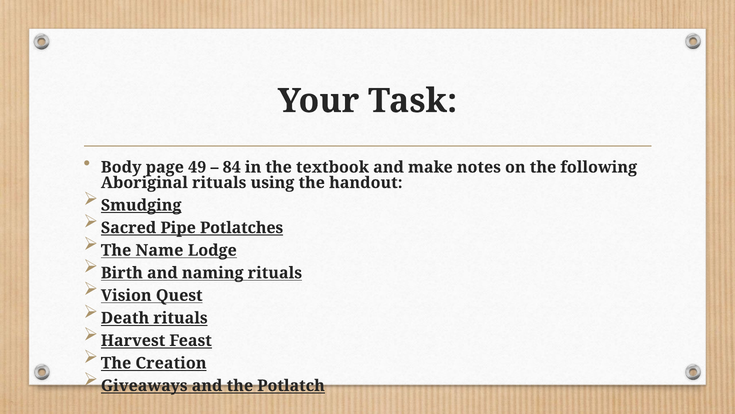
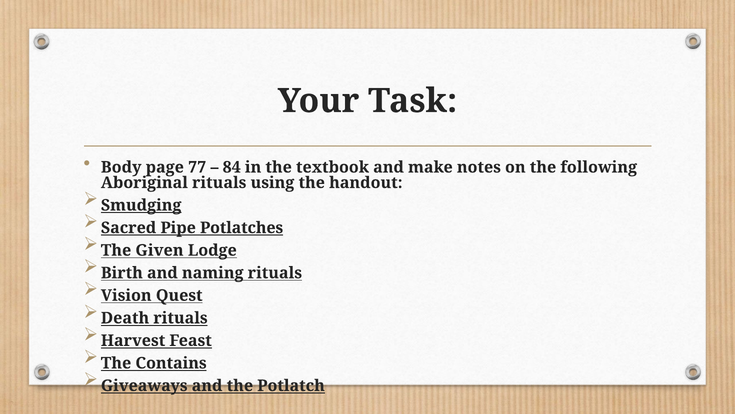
49: 49 -> 77 (197, 167)
Name: Name -> Given (159, 250)
Creation: Creation -> Contains (171, 363)
